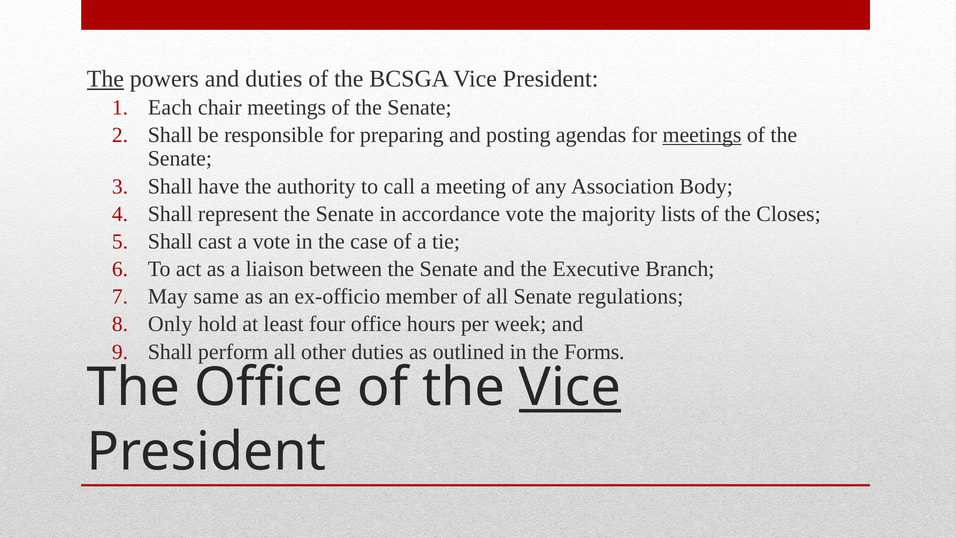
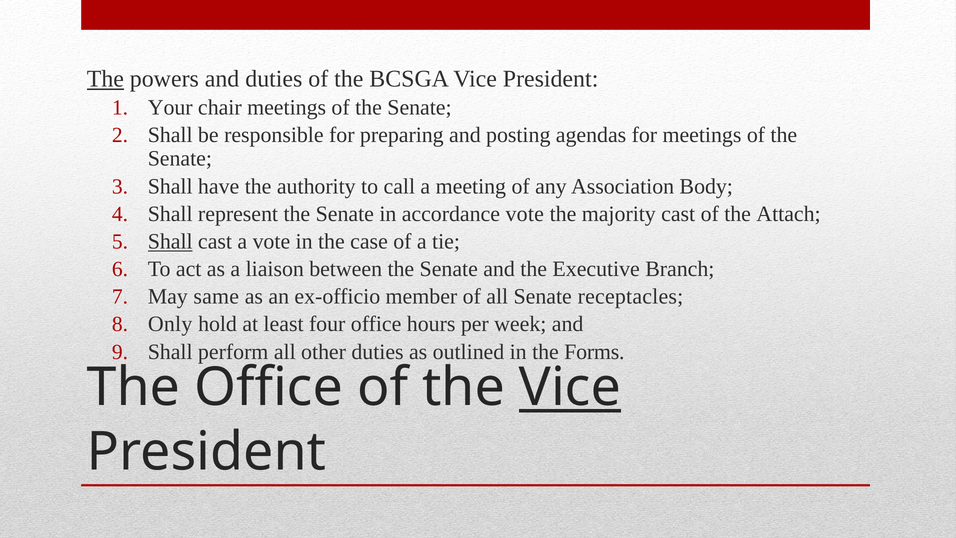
Each: Each -> Your (170, 107)
meetings underline: present -> none (702, 135)
majority lists: lists -> cast (678, 214)
Closes: Closes -> Attach (789, 214)
Shall underline: none -> present (170, 241)
regulations: regulations -> receptacles (630, 297)
